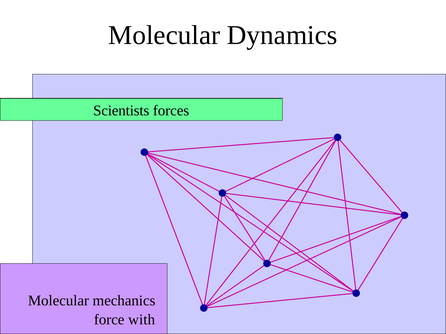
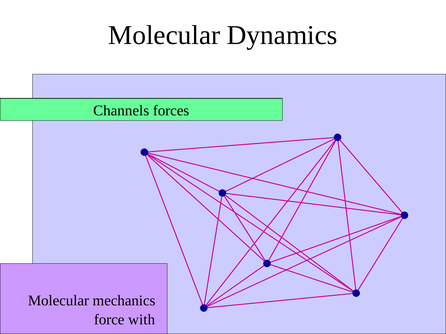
Scientists: Scientists -> Channels (121, 111)
